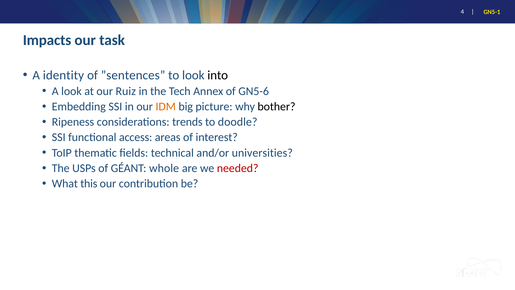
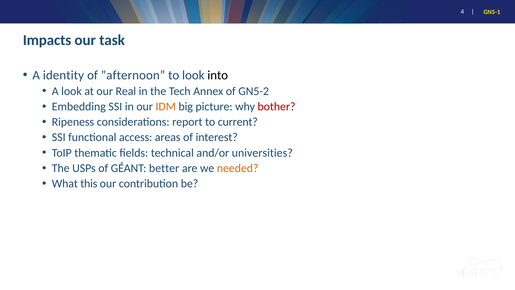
”sentences: ”sentences -> ”afternoon (133, 75)
Ruiz: Ruiz -> Real (126, 91)
GN5-6: GN5-6 -> GN5-2 (254, 91)
bother colour: black -> red (277, 106)
trends: trends -> report (187, 122)
doodle: doodle -> current (238, 122)
whole: whole -> better (164, 168)
needed colour: red -> orange (238, 168)
